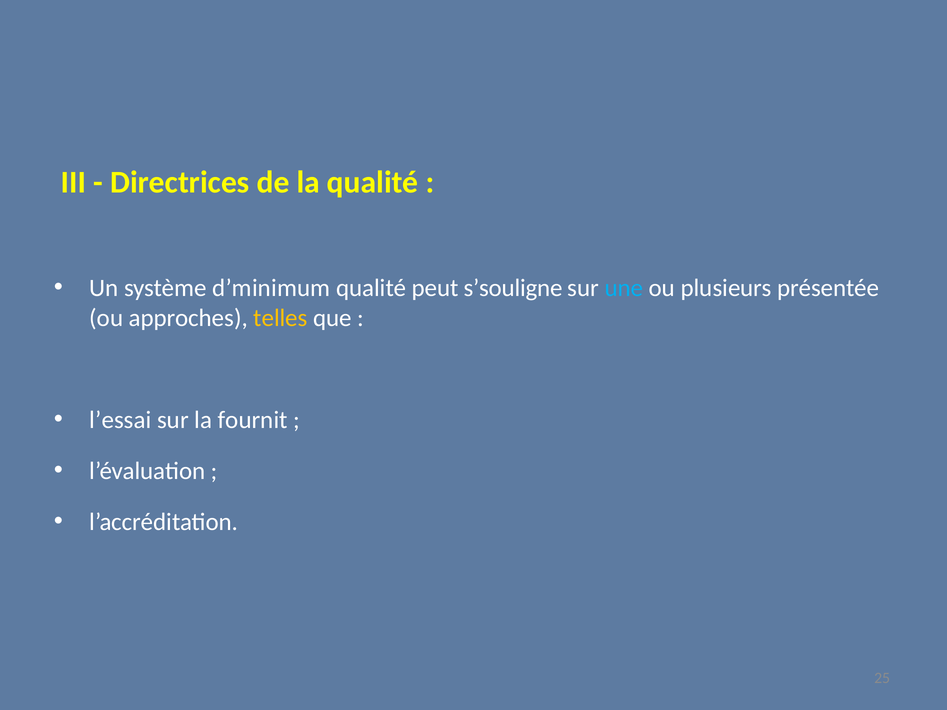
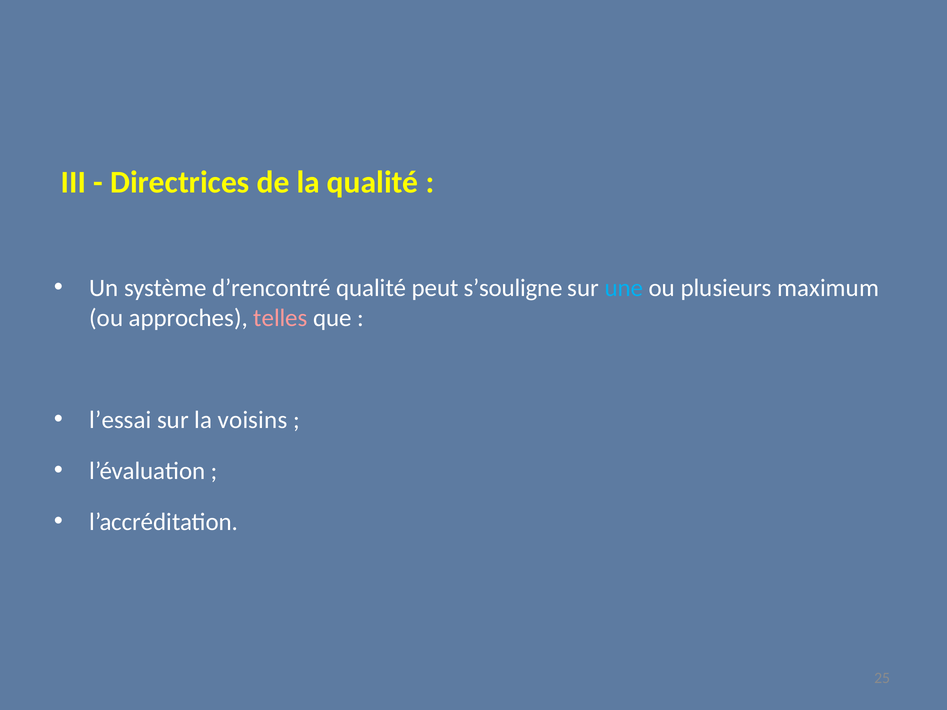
d’minimum: d’minimum -> d’rencontré (271, 288)
présentée: présentée -> maximum (828, 288)
telles colour: yellow -> pink (280, 318)
fournit: fournit -> voisins (253, 420)
